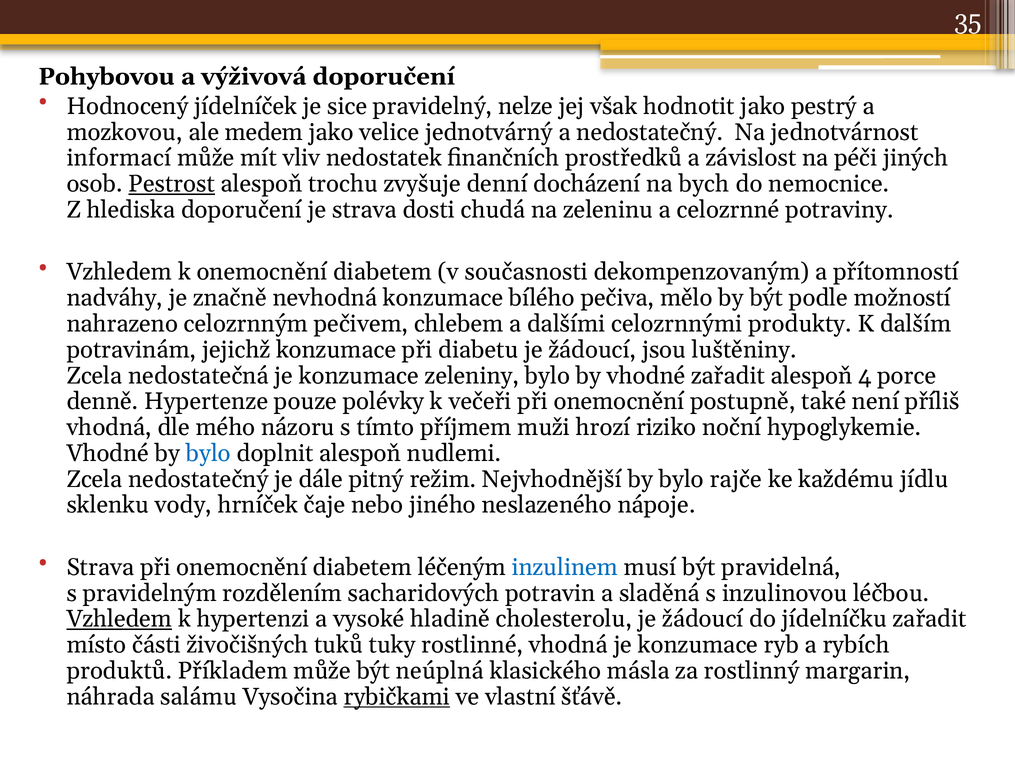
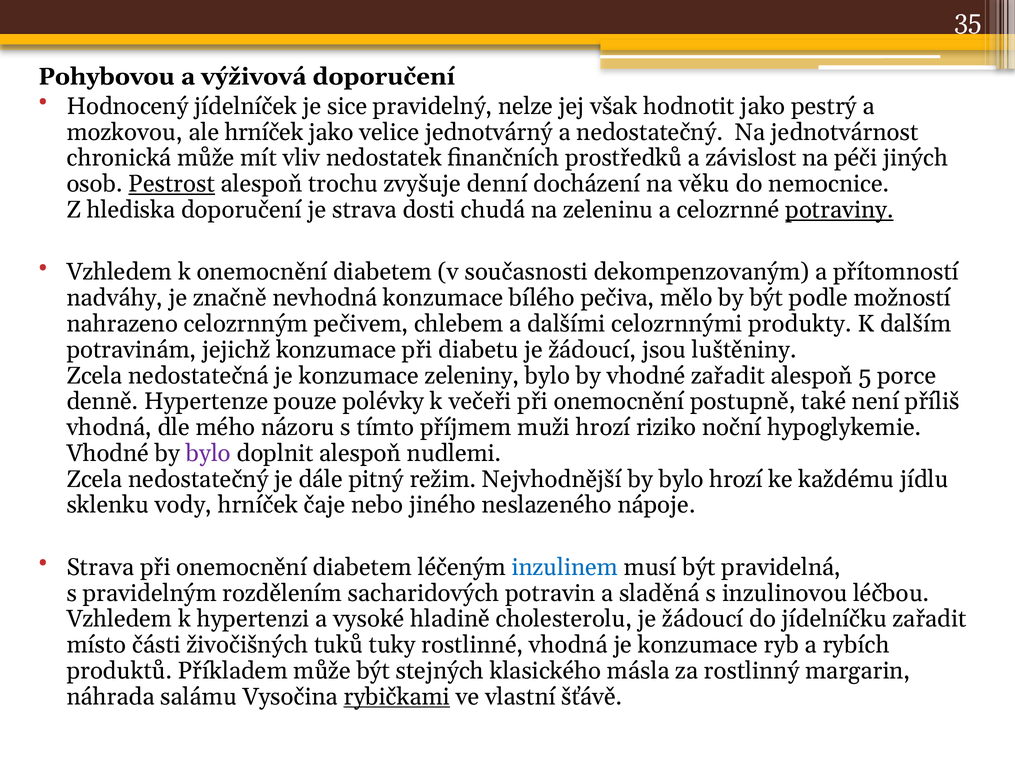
ale medem: medem -> hrníček (264, 132)
informací: informací -> chronická (119, 158)
bych: bych -> věku (704, 184)
potraviny underline: none -> present (839, 210)
4: 4 -> 5 (865, 376)
bylo colour: blue -> purple (208, 453)
bylo rajče: rajče -> hrozí (736, 479)
Vzhledem underline: present -> none (119, 619)
neúplná: neúplná -> stejných (440, 671)
